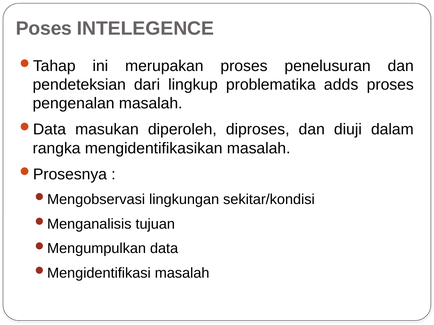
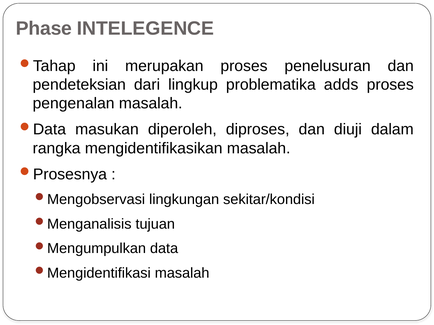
Poses: Poses -> Phase (44, 29)
